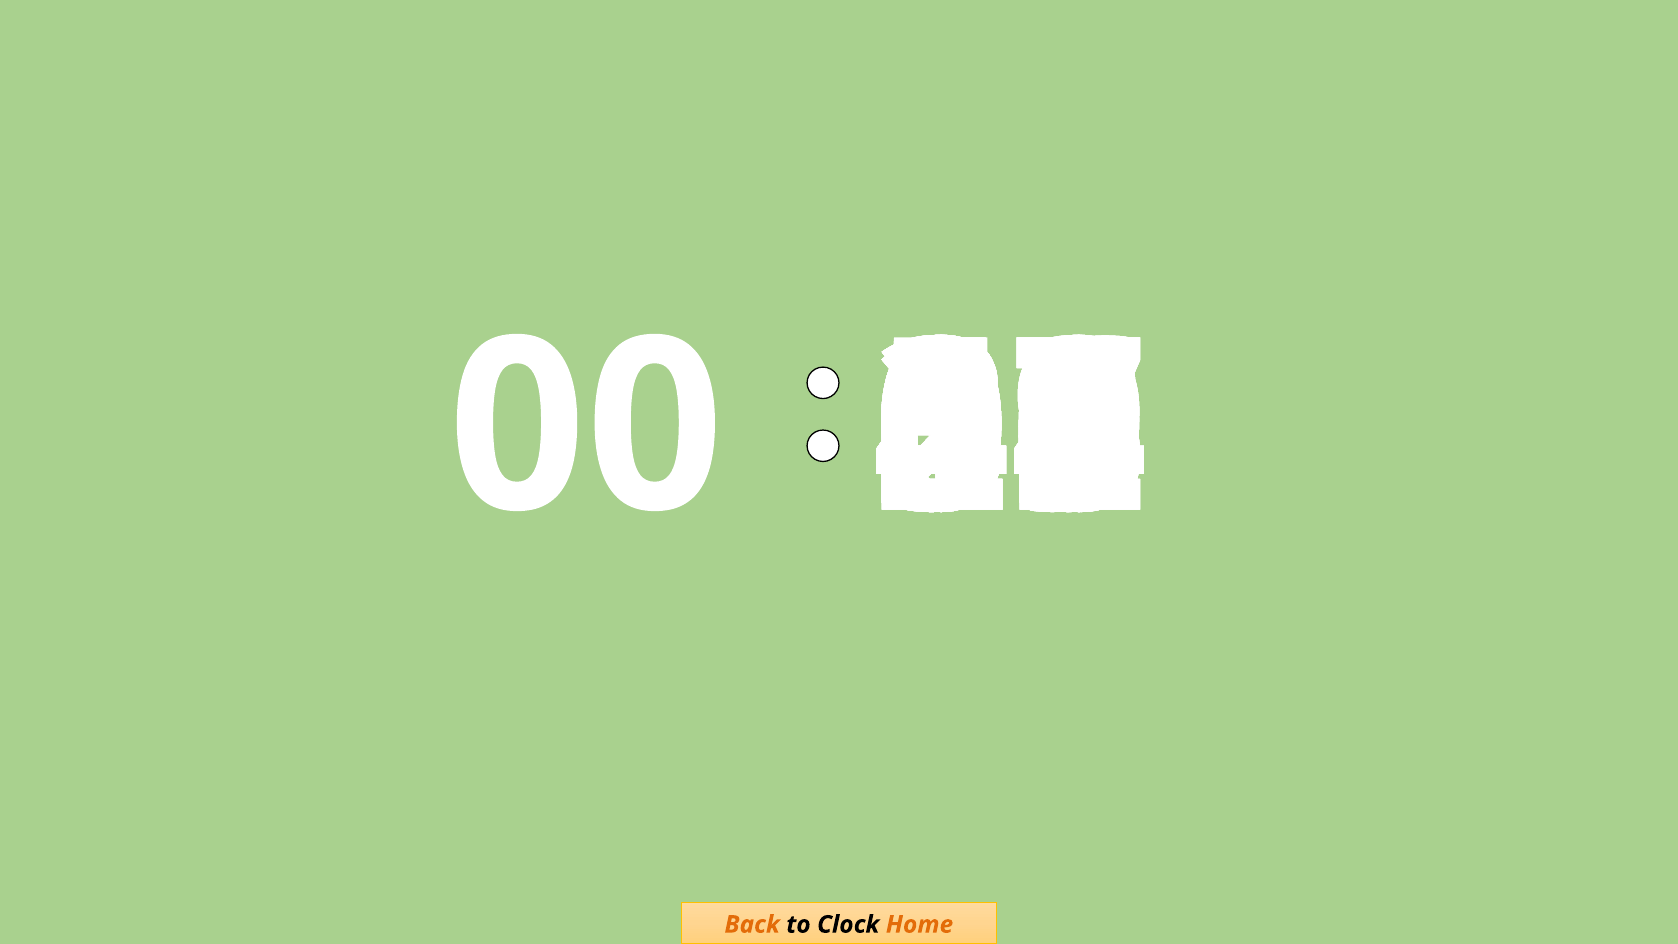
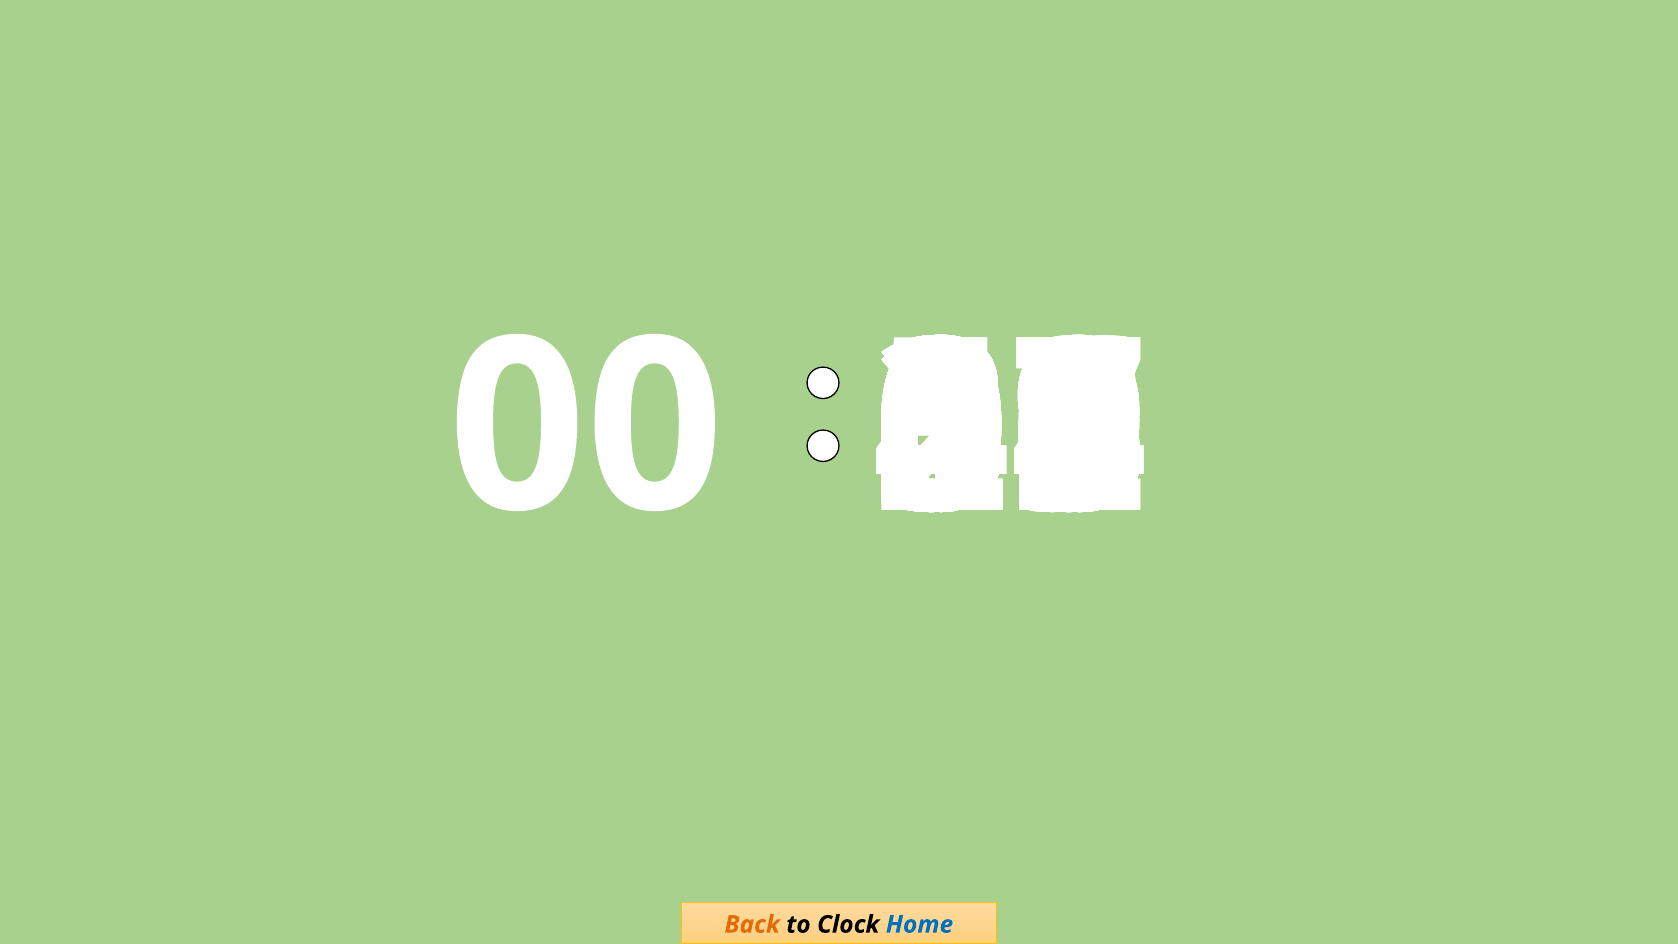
Home colour: orange -> blue (920, 924)
